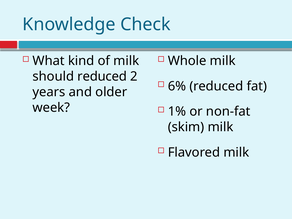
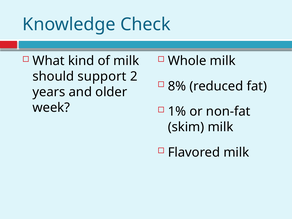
should reduced: reduced -> support (102, 76)
6%: 6% -> 8% (177, 86)
